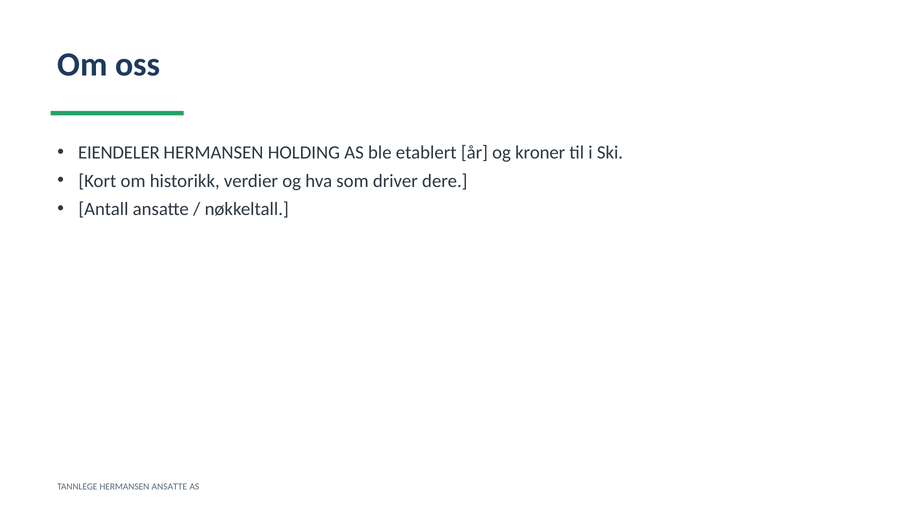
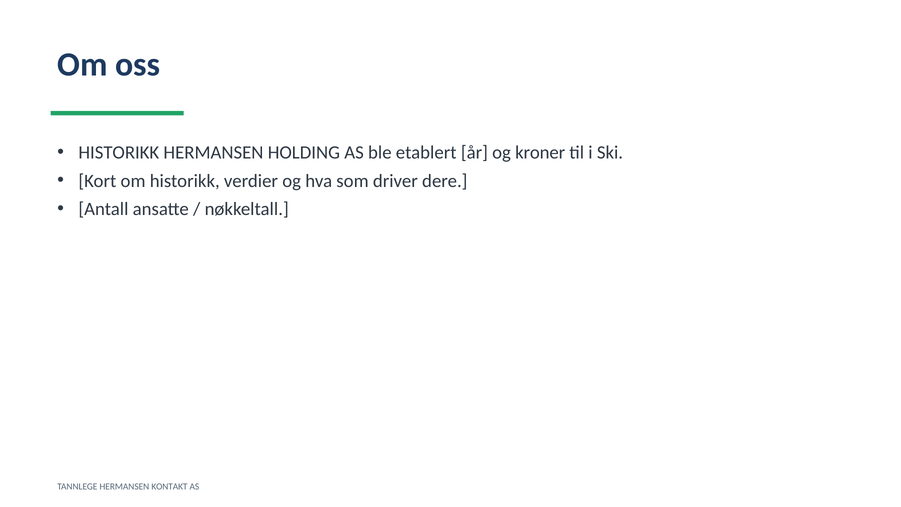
EIENDELER: EIENDELER -> HISTORIKK (119, 153)
HERMANSEN ANSATTE: ANSATTE -> KONTAKT (169, 486)
